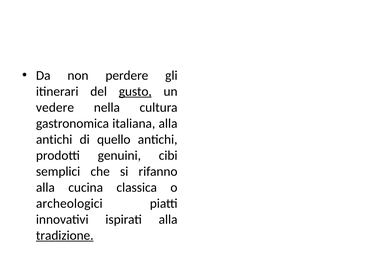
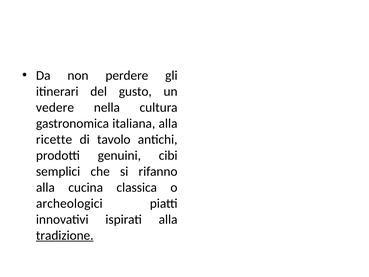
gusto underline: present -> none (135, 91)
antichi: antichi -> ricette (54, 139)
quello: quello -> tavolo (114, 139)
